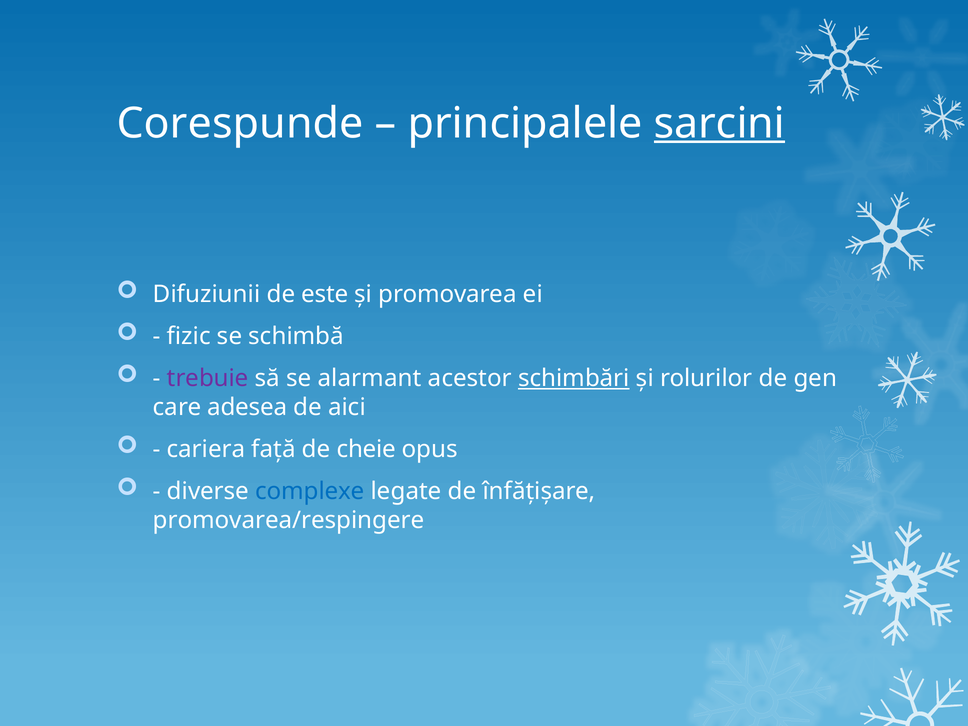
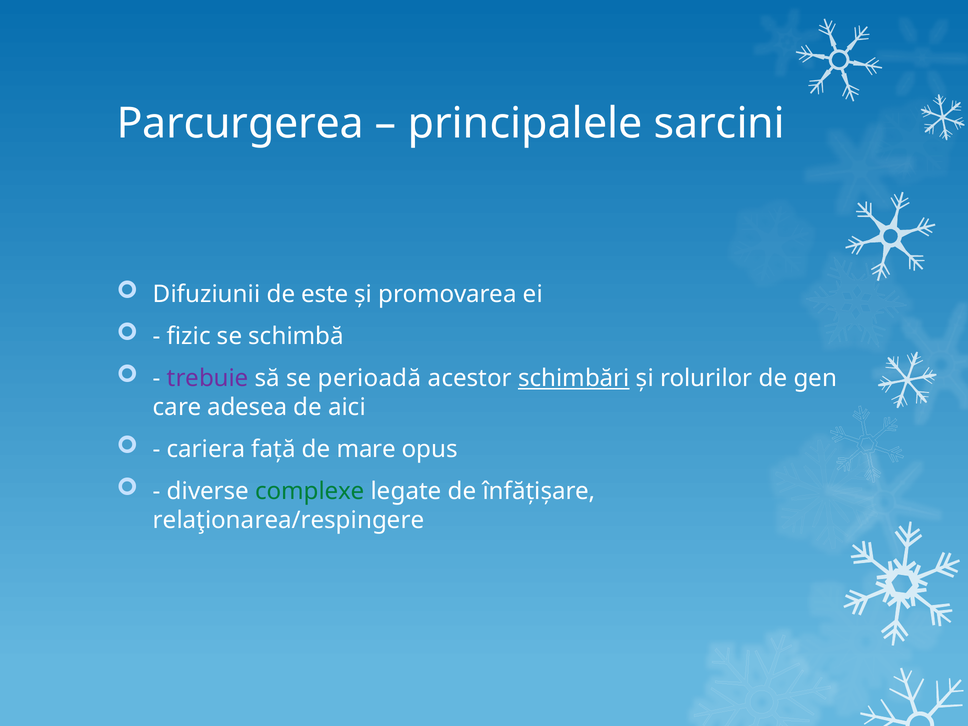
Corespunde: Corespunde -> Parcurgerea (240, 123)
sarcini underline: present -> none (719, 123)
alarmant: alarmant -> perioadă (370, 378)
cheie: cheie -> mare (366, 449)
complexe colour: blue -> green (310, 491)
promovarea/respingere: promovarea/respingere -> relaţionarea/respingere (289, 520)
